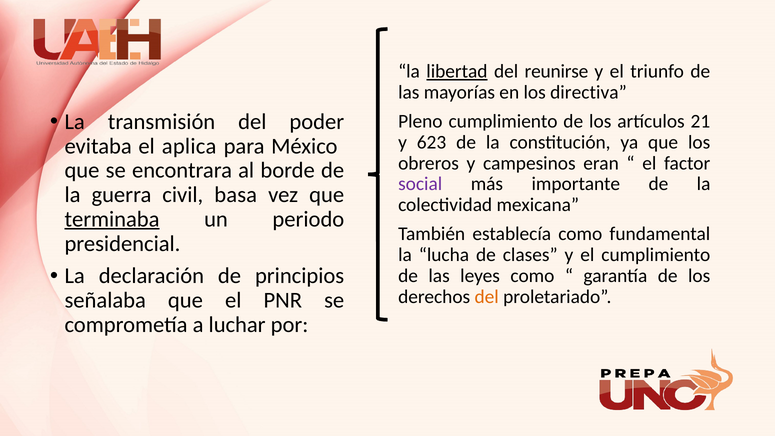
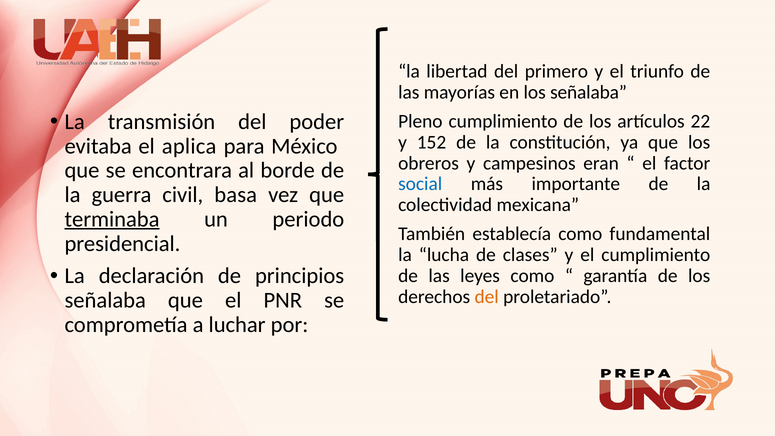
libertad underline: present -> none (457, 71)
reunirse: reunirse -> primero (556, 71)
los directiva: directiva -> señalaba (589, 92)
21: 21 -> 22 (700, 121)
623: 623 -> 152 (432, 142)
social colour: purple -> blue (420, 184)
